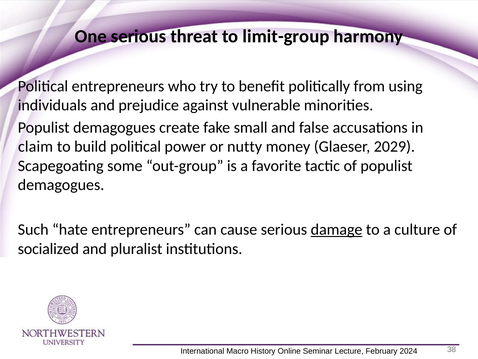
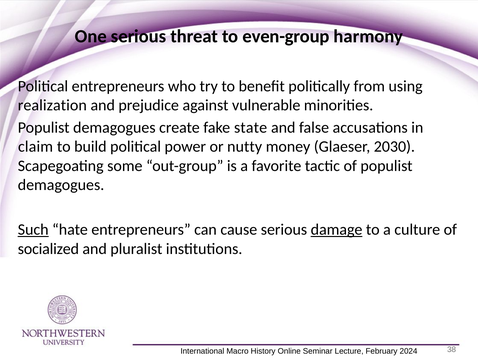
limit-group: limit-group -> even-group (286, 36)
individuals: individuals -> realization (52, 105)
small: small -> state (251, 127)
2029: 2029 -> 2030 (394, 147)
Such underline: none -> present (33, 229)
